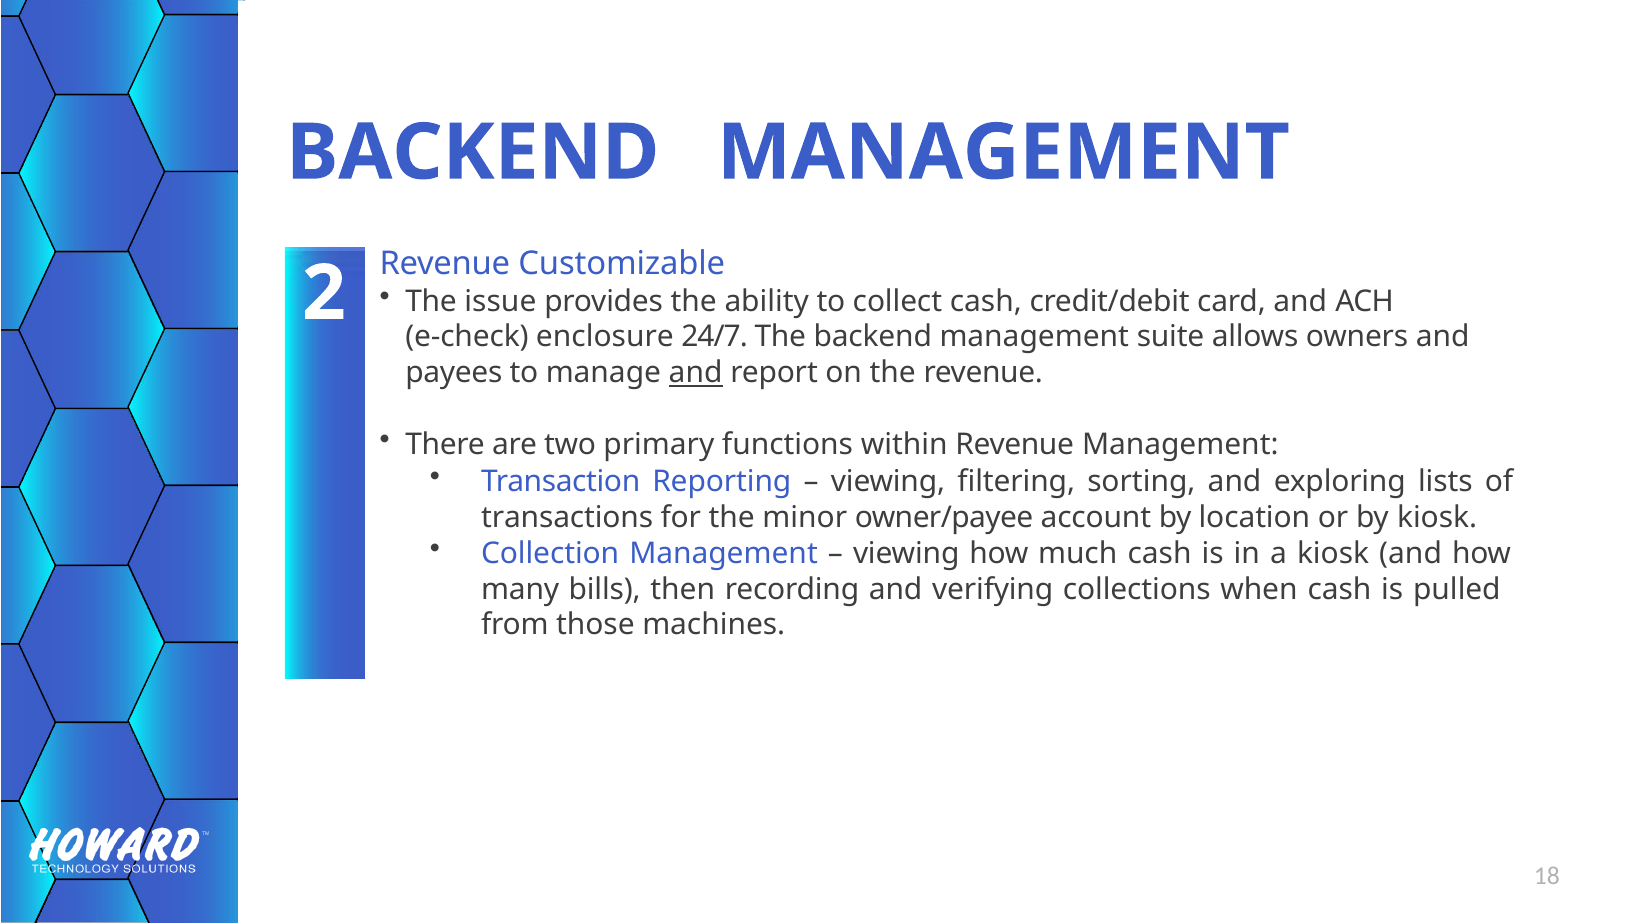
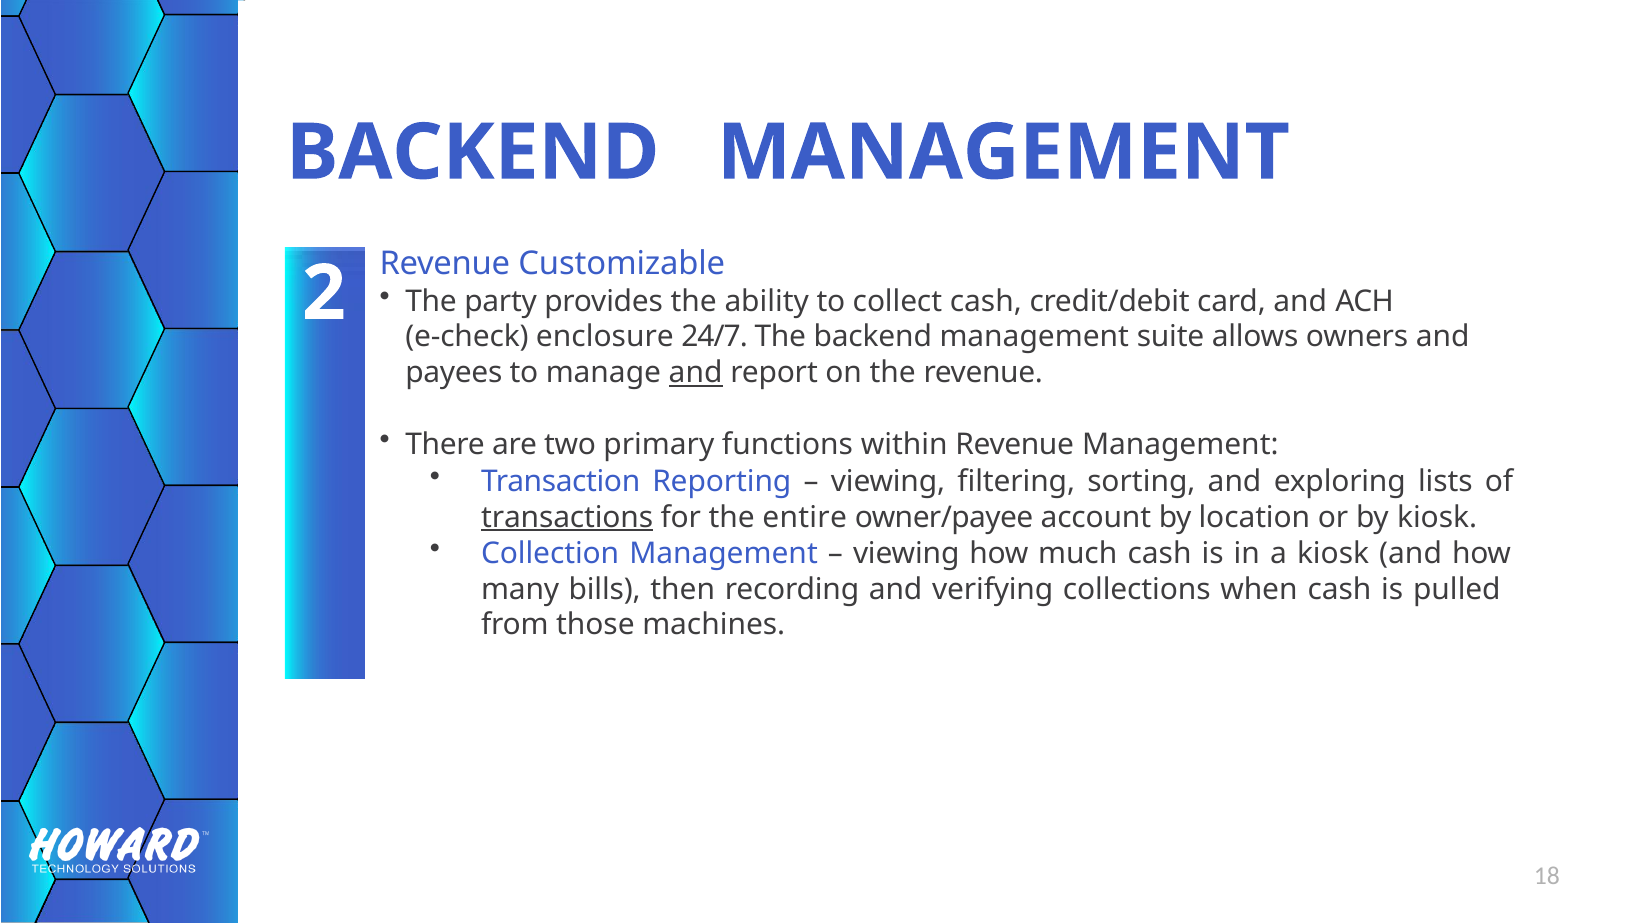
issue: issue -> party (501, 301)
transactions underline: none -> present (567, 518)
minor: minor -> entire (805, 518)
